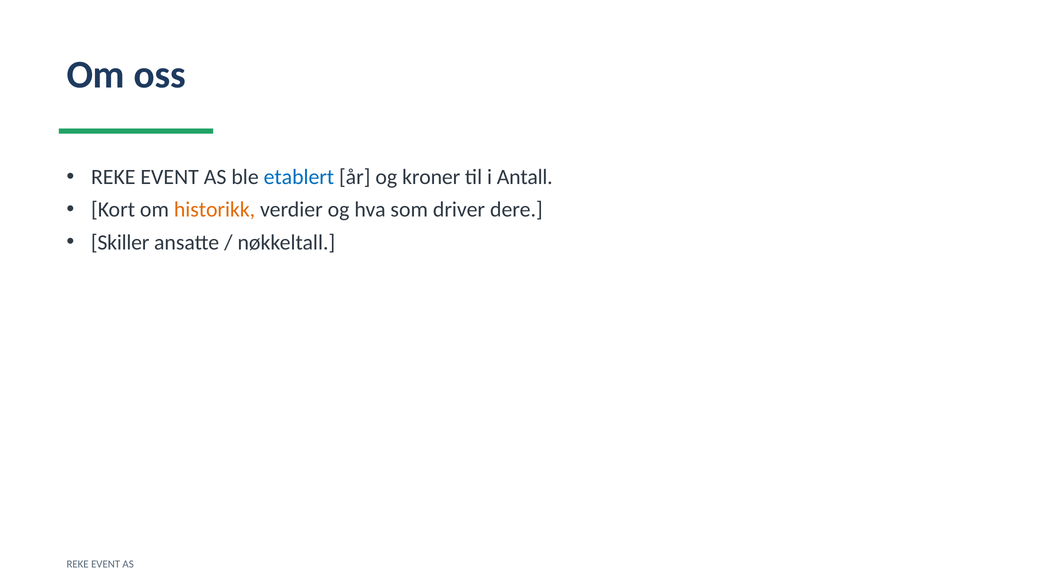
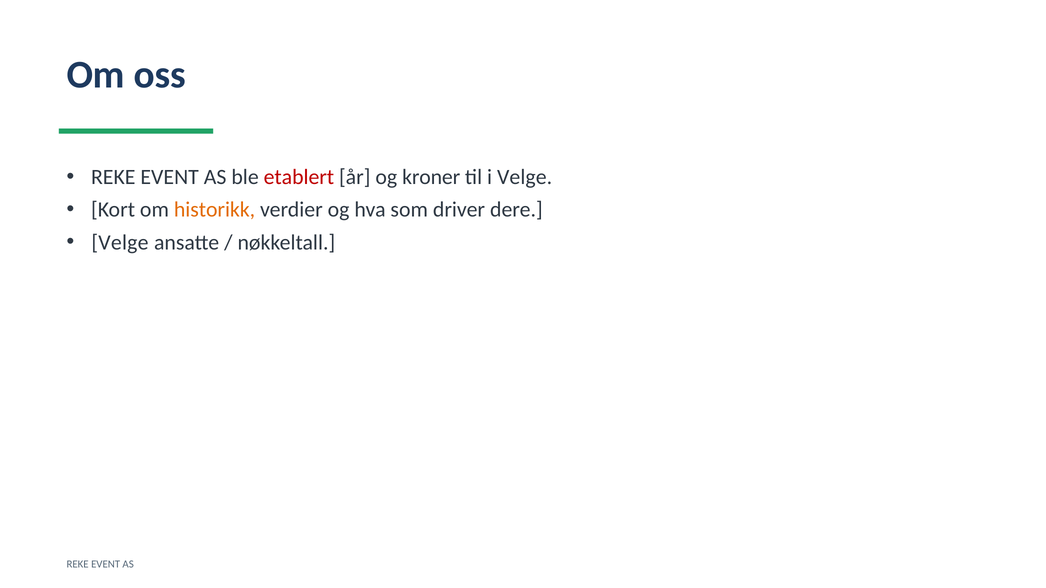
etablert colour: blue -> red (299, 177)
i Antall: Antall -> Velge (525, 177)
Skiller: Skiller -> Velge (120, 243)
